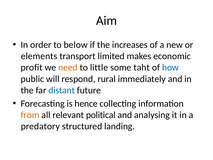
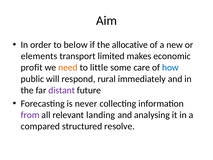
increases: increases -> allocative (130, 45)
taht: taht -> care (142, 67)
distant colour: blue -> purple (62, 90)
hence: hence -> never (86, 103)
from colour: orange -> purple (30, 115)
political: political -> landing (101, 115)
predatory: predatory -> compared (40, 126)
landing: landing -> resolve (120, 126)
